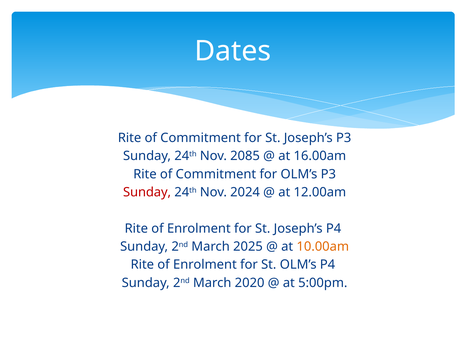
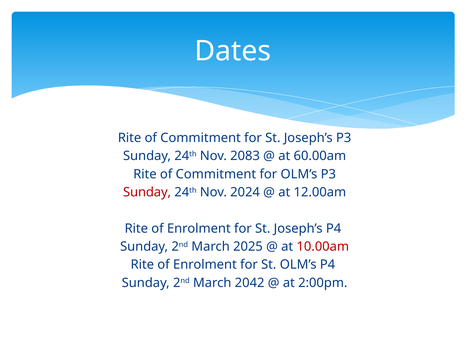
2085: 2085 -> 2083 (245, 156)
16.00am: 16.00am -> 60.00am (320, 156)
10.00am colour: orange -> red (323, 247)
2020: 2020 -> 2042 (250, 283)
5:00pm: 5:00pm -> 2:00pm (323, 283)
